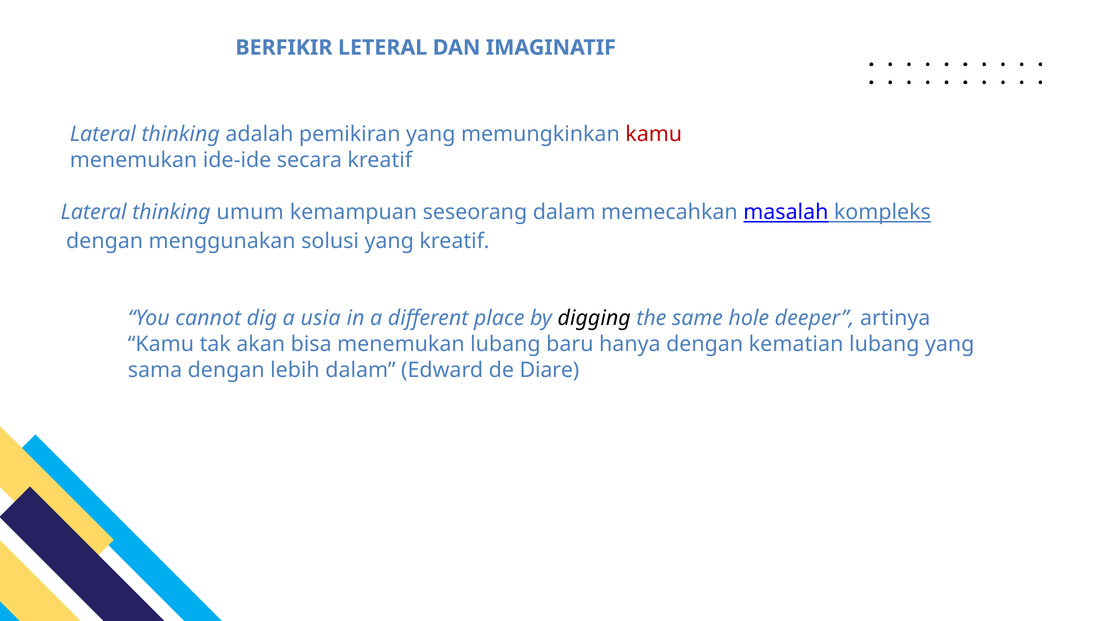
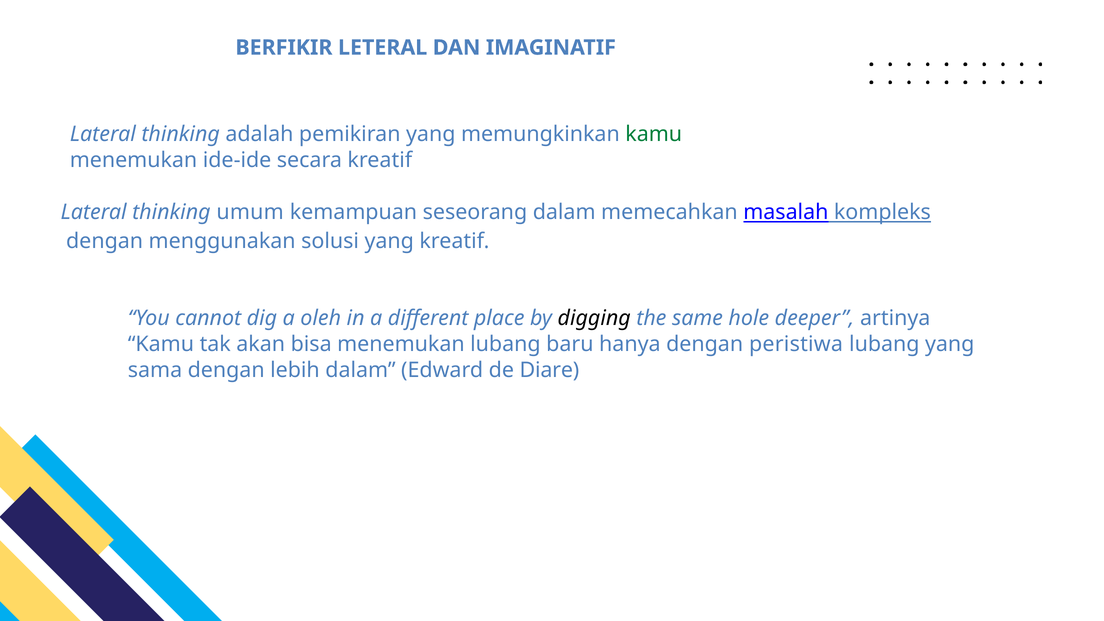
kamu colour: red -> green (654, 134)
usia: usia -> oleh (321, 318)
kematian: kematian -> peristiwa (796, 344)
